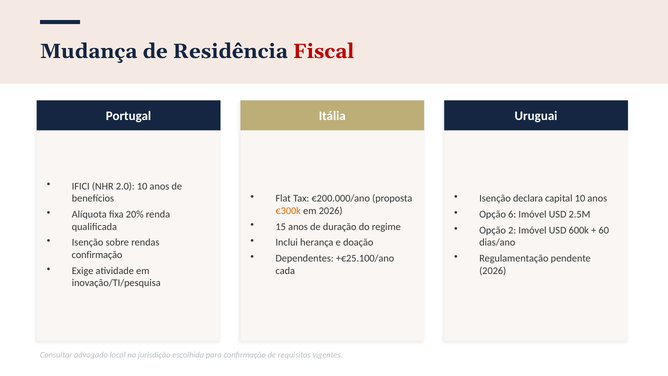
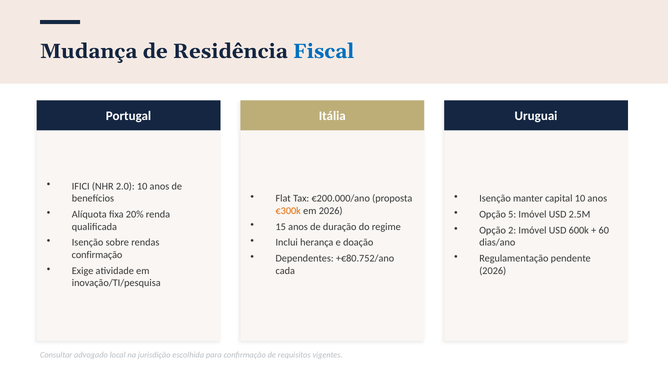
Fiscal colour: red -> blue (324, 51)
declara: declara -> manter (528, 198)
6: 6 -> 5 (512, 214)
+€25.100/ano: +€25.100/ano -> +€80.752/ano (365, 258)
